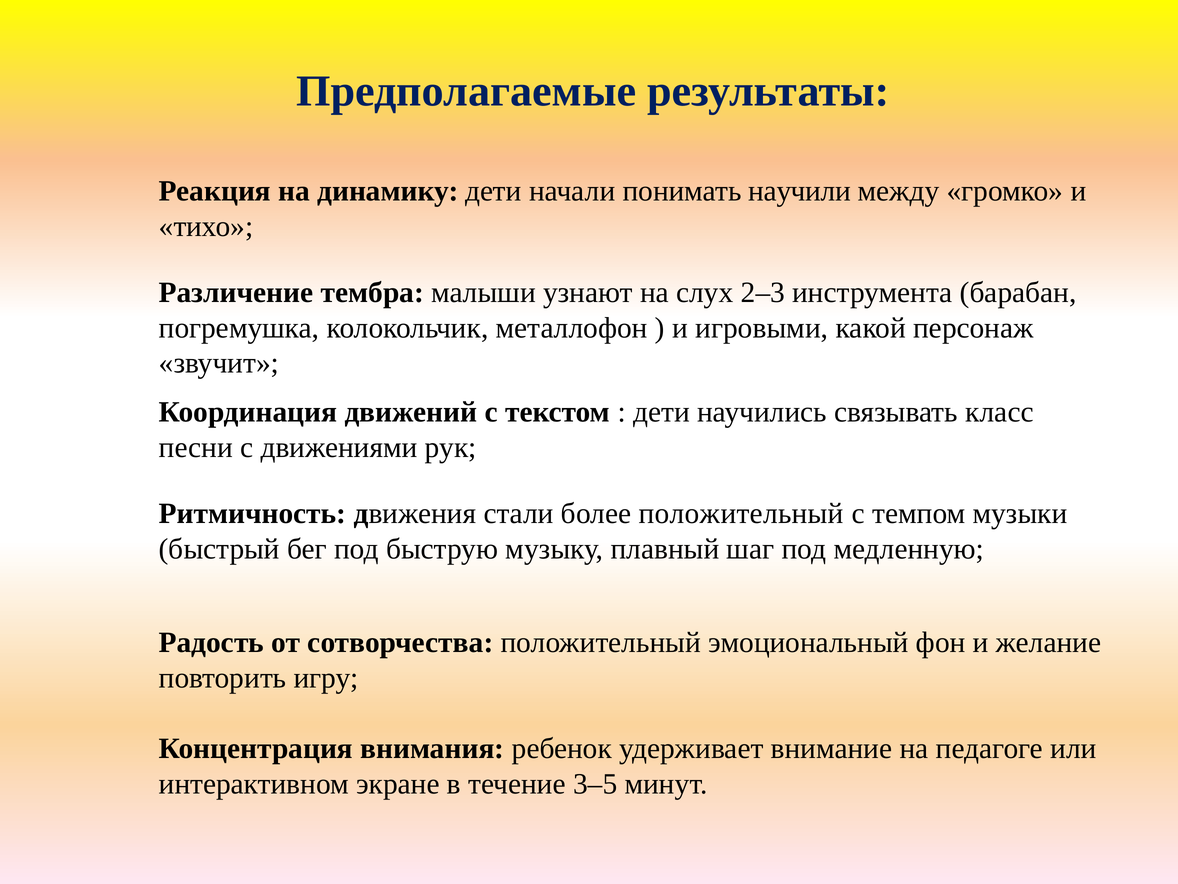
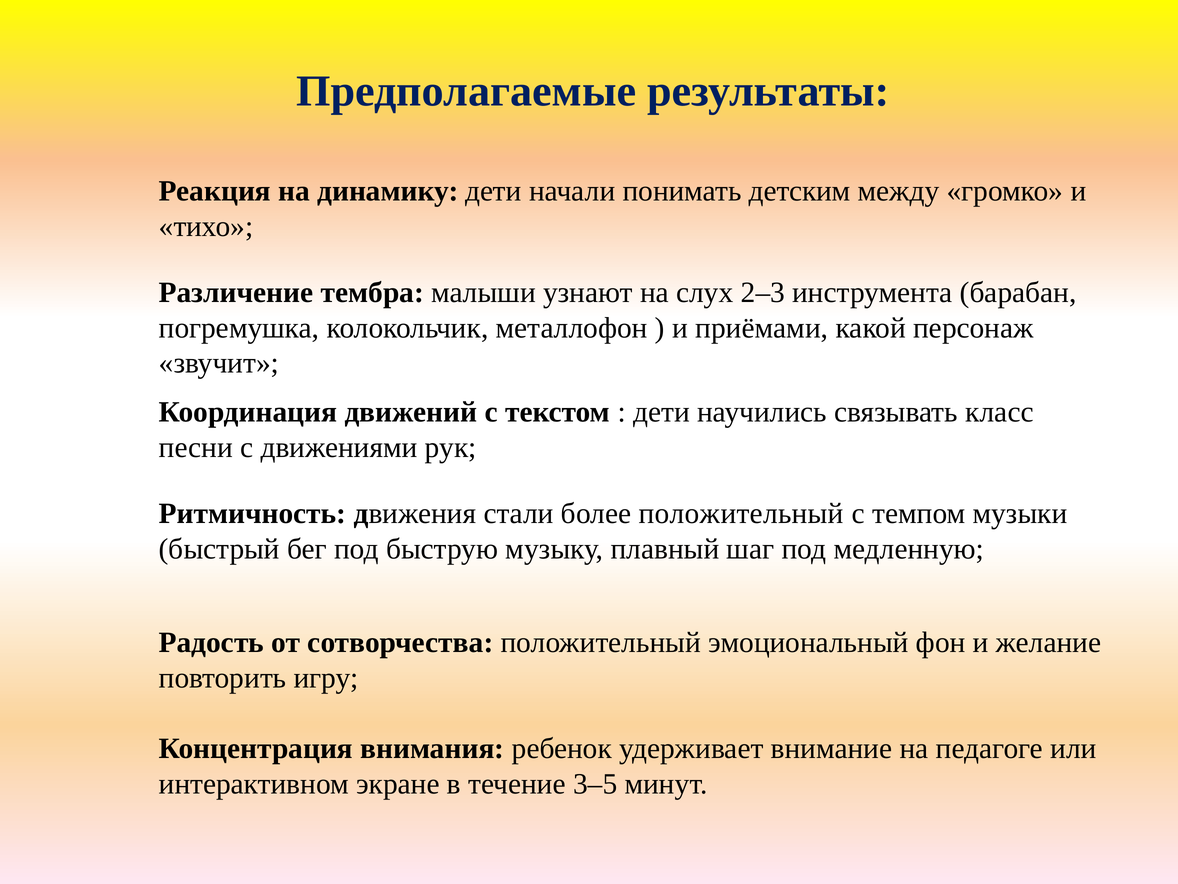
научили: научили -> детским (800, 191)
игровыми: игровыми -> приёмами (762, 328)
